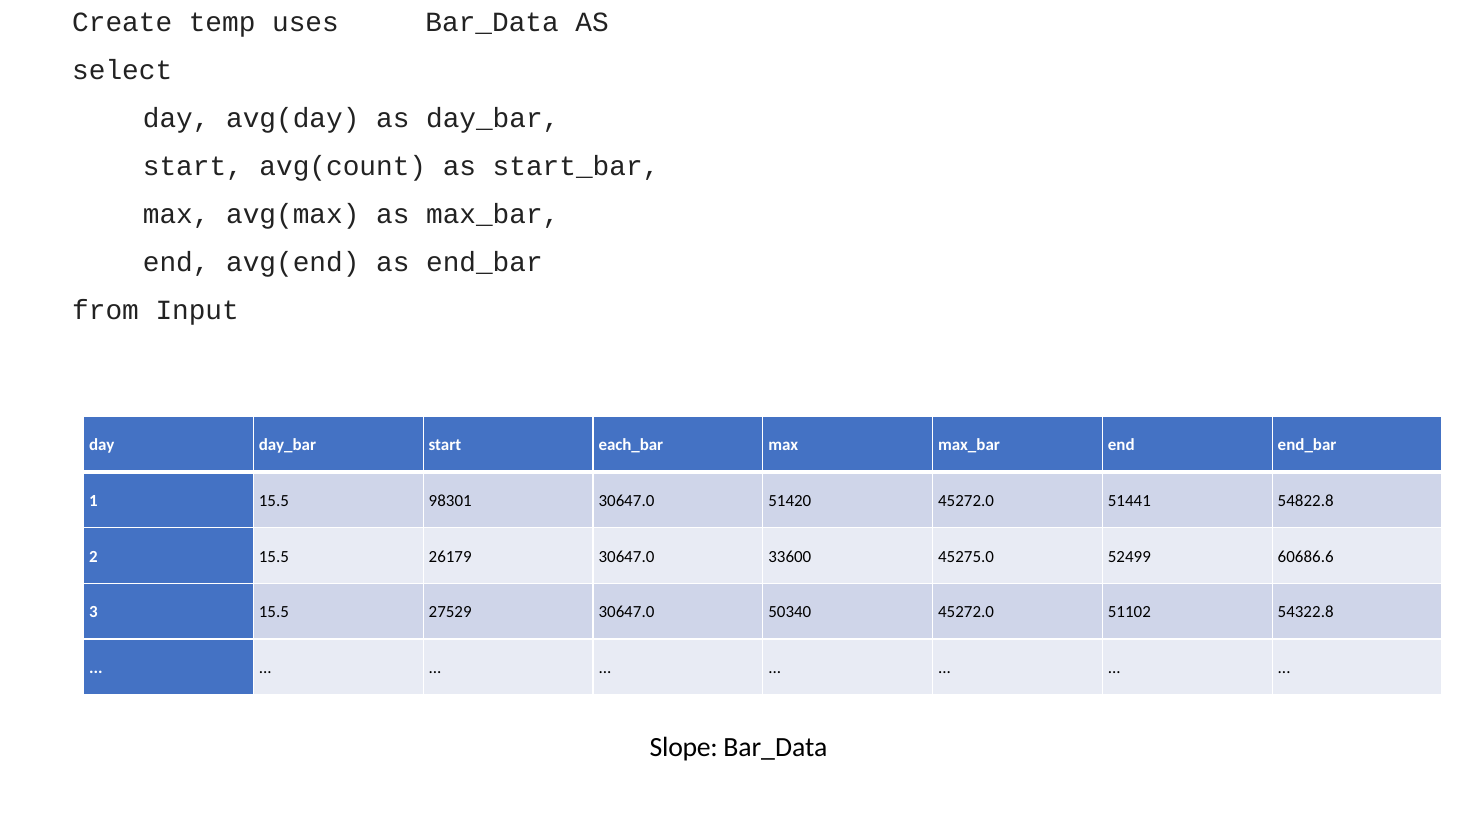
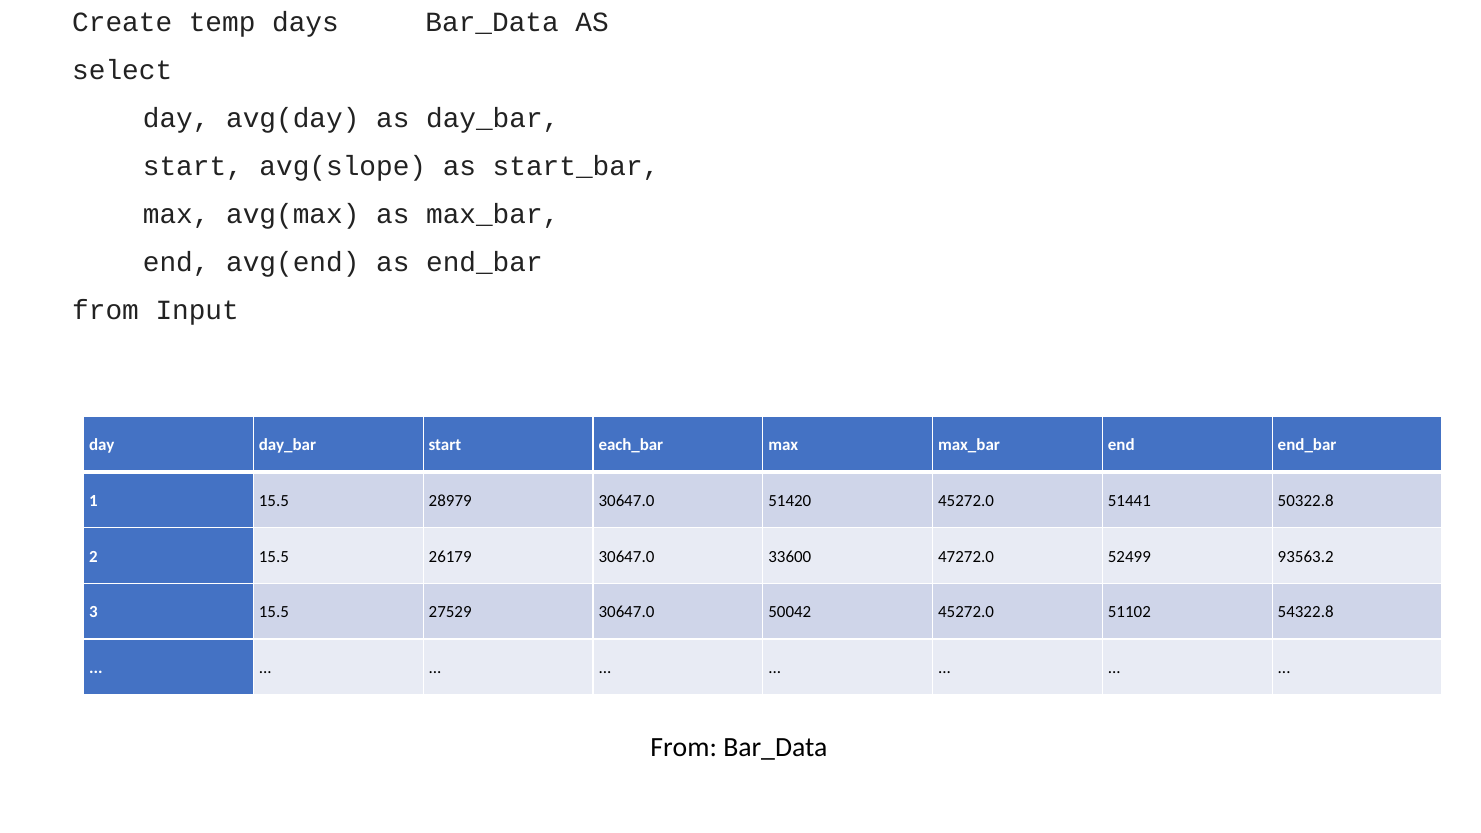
uses: uses -> days (305, 22)
avg(count: avg(count -> avg(slope (343, 166)
98301: 98301 -> 28979 (450, 501)
54822.8: 54822.8 -> 50322.8 (1306, 501)
45275.0: 45275.0 -> 47272.0 (966, 557)
60686.6: 60686.6 -> 93563.2 (1306, 557)
50340: 50340 -> 50042 (790, 612)
Slope: Slope -> From (684, 747)
